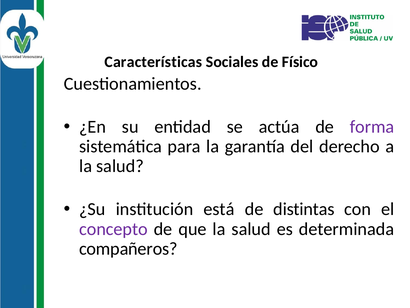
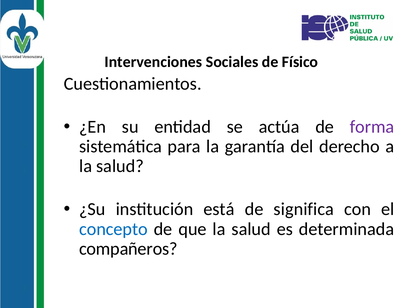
Características: Características -> Intervenciones (153, 62)
distintas: distintas -> significa (304, 209)
concepto colour: purple -> blue (113, 229)
